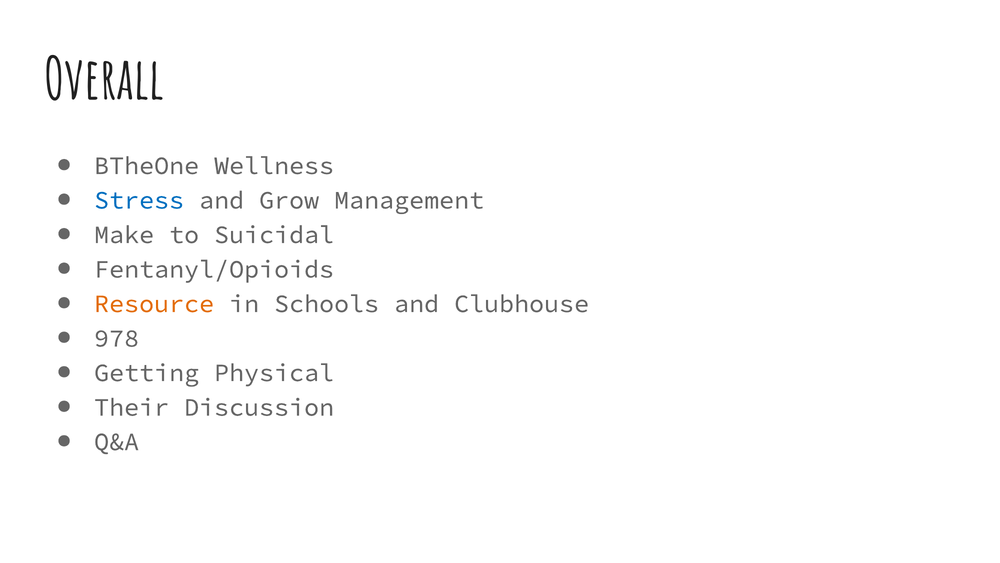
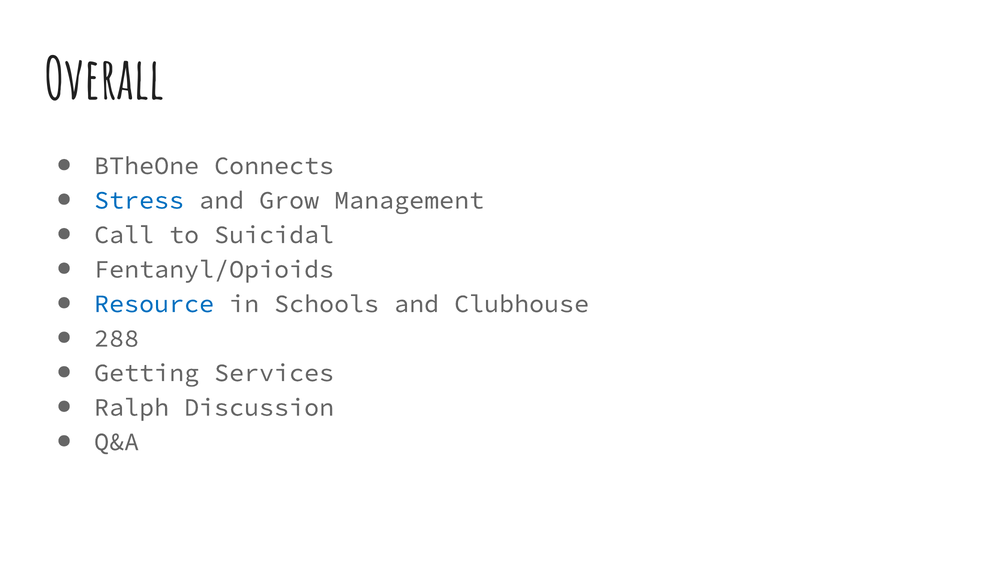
Wellness: Wellness -> Connects (274, 166)
Make: Make -> Call (124, 235)
Resource colour: orange -> blue (154, 304)
978: 978 -> 288 (117, 338)
Physical: Physical -> Services (274, 373)
Their: Their -> Ralph (132, 407)
